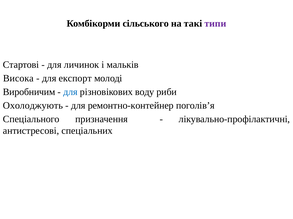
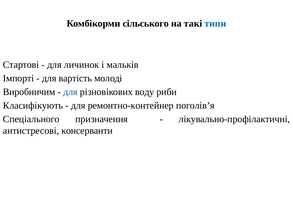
типи colour: purple -> blue (215, 24)
Висока: Висока -> Імпорті (18, 78)
експорт: експорт -> вартість (75, 78)
Охолоджують: Охолоджують -> Класифікують (33, 106)
спеціальних: спеціальних -> консерванти (87, 131)
